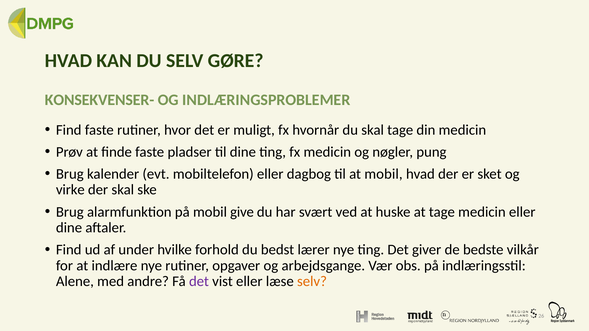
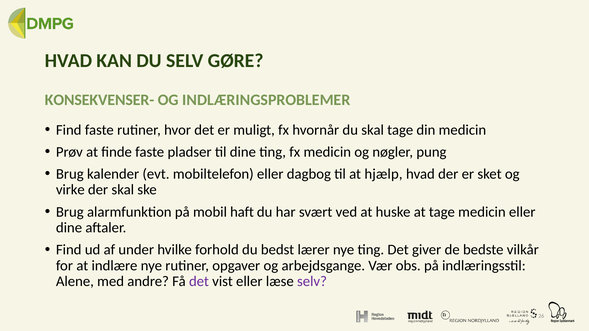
at mobil: mobil -> hjælp (383, 174)
give: give -> haft (242, 212)
selv colour: orange -> purple (312, 282)
